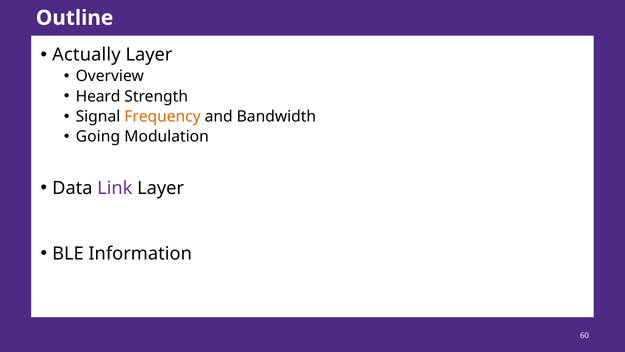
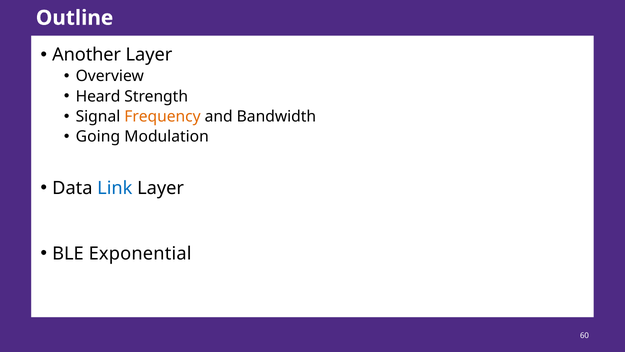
Actually: Actually -> Another (87, 55)
Link colour: purple -> blue (115, 188)
Information: Information -> Exponential (140, 253)
